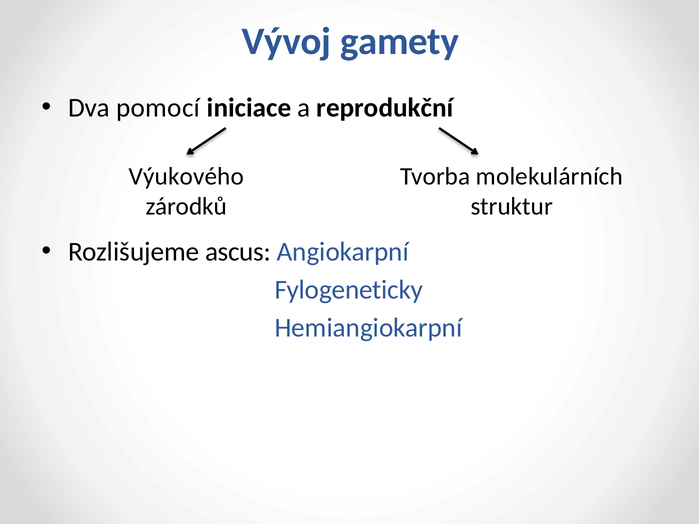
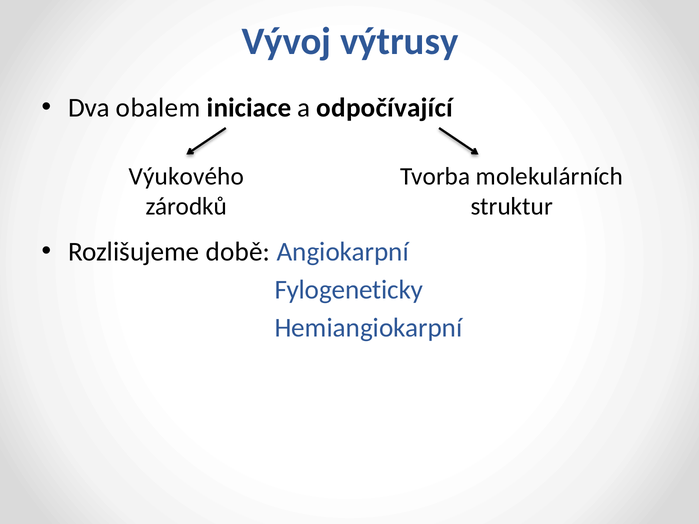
gamety: gamety -> výtrusy (399, 41)
pomocí: pomocí -> obalem (158, 108)
reprodukční: reprodukční -> odpočívající (385, 108)
ascus: ascus -> době (238, 252)
